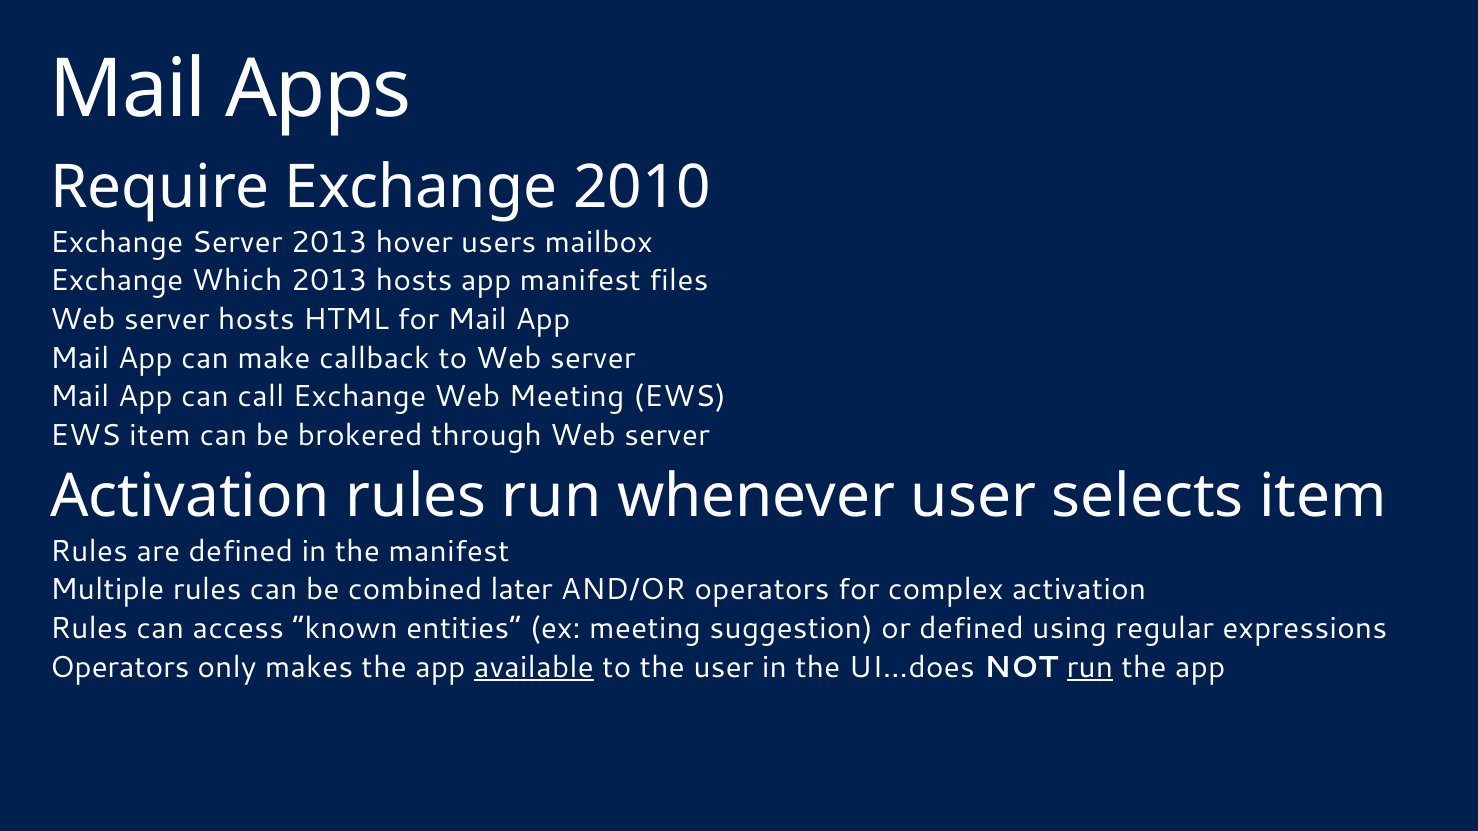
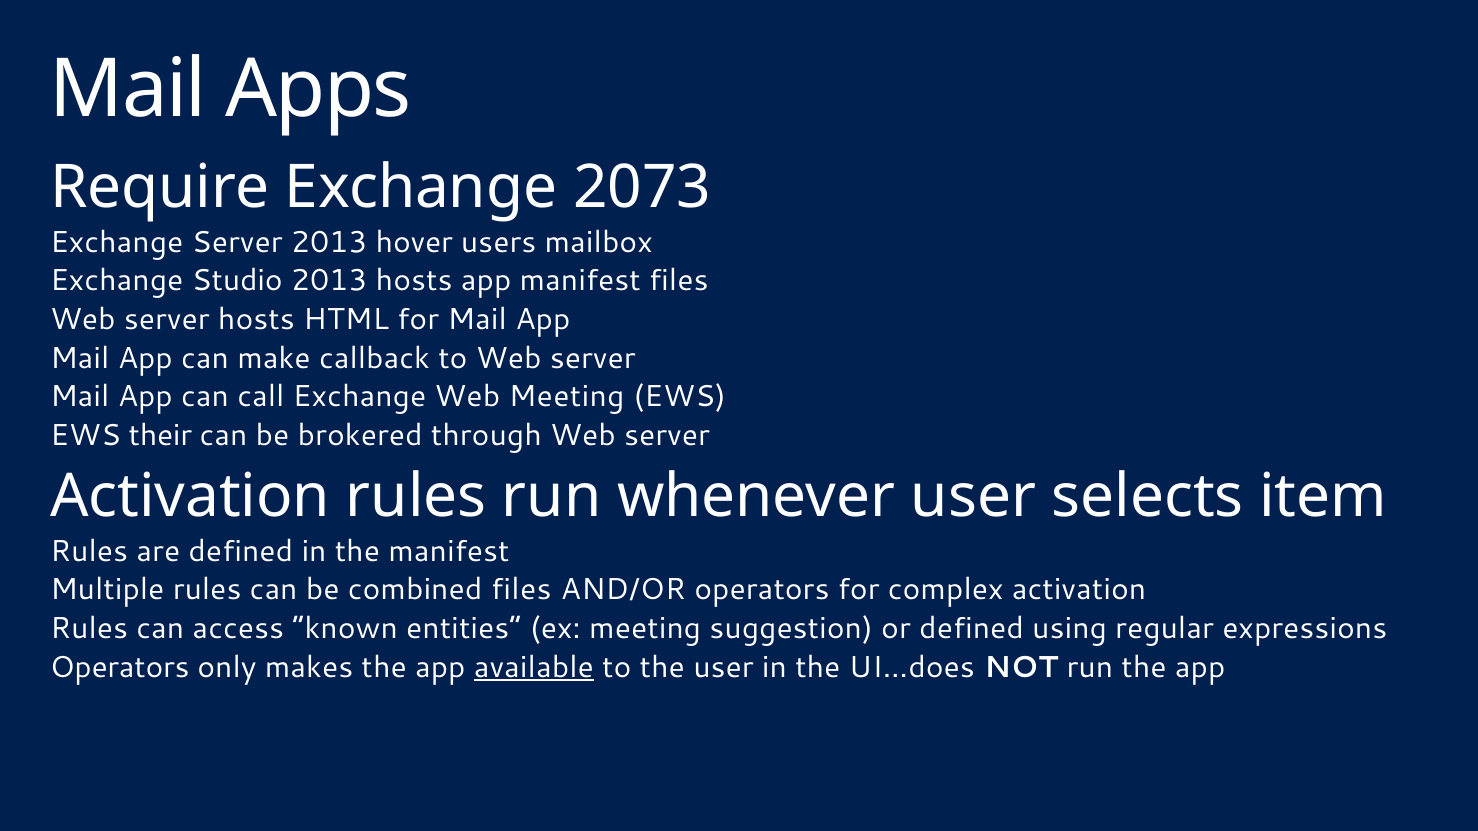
2010: 2010 -> 2073 (642, 187)
Which: Which -> Studio (237, 281)
EWS item: item -> their (160, 436)
combined later: later -> files (521, 590)
run underline: present -> none (1090, 667)
